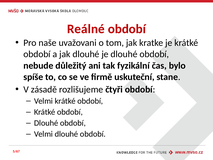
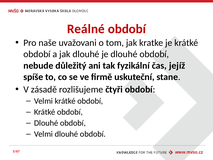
bylo: bylo -> jejíž (177, 65)
